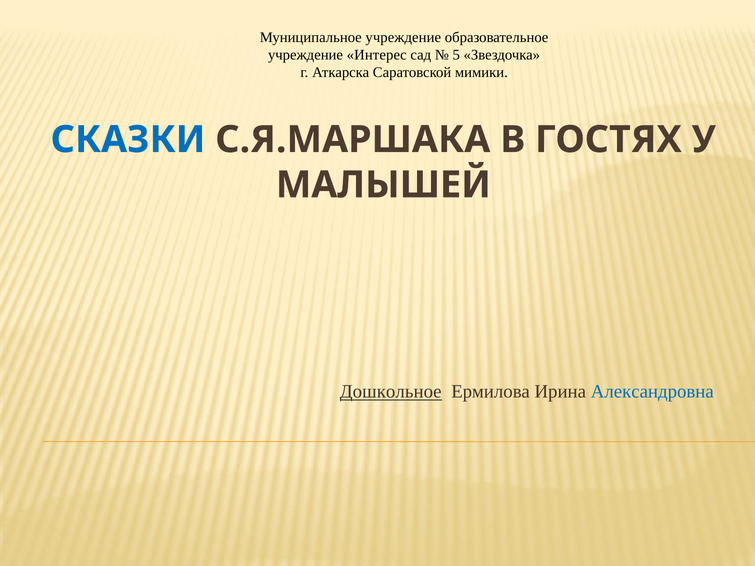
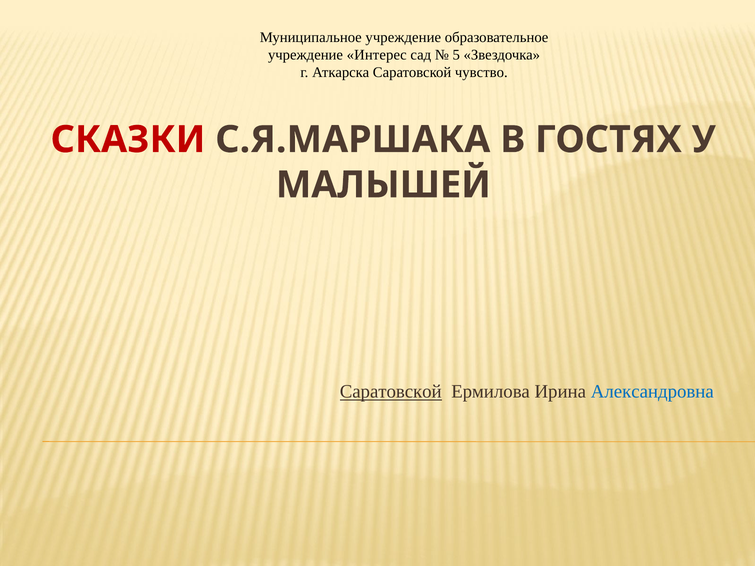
мимики: мимики -> чувство (481, 73)
СКАЗКИ colour: blue -> red (128, 140)
Дошкольное: Дошкольное -> Саратовской (391, 392)
